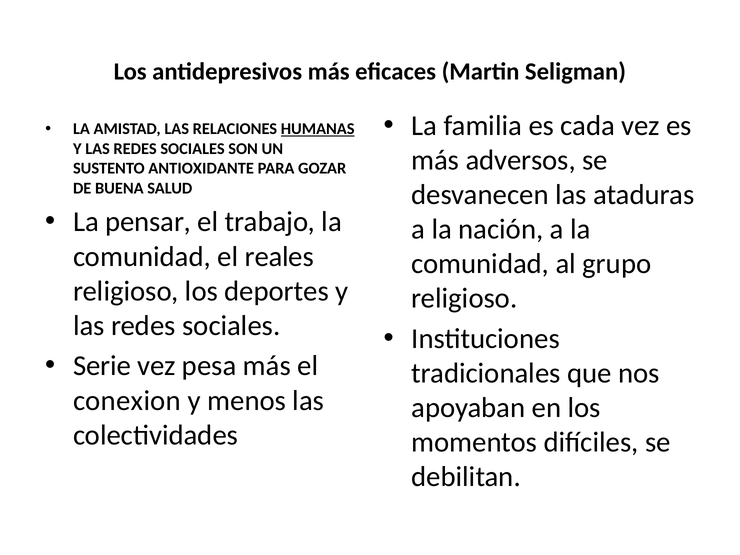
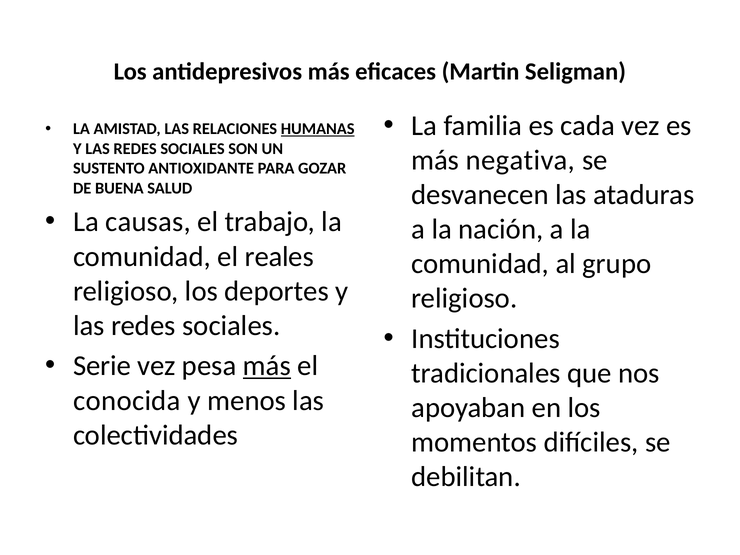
adversos: adversos -> negativa (521, 160)
pensar: pensar -> causas (148, 222)
más underline: none -> present (267, 366)
conexion: conexion -> conocida (127, 401)
